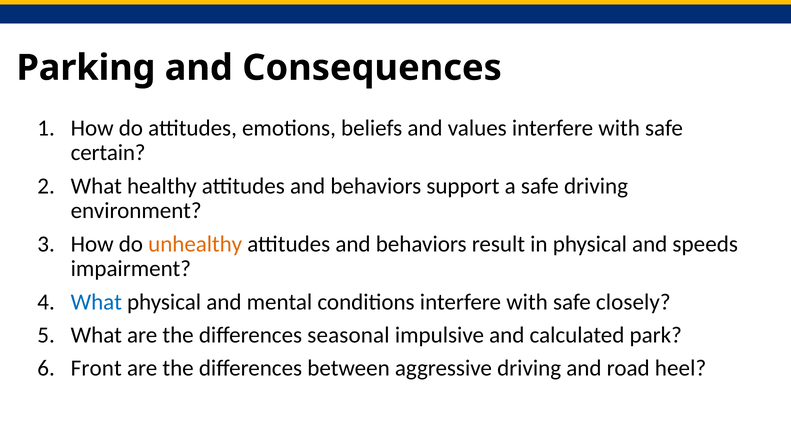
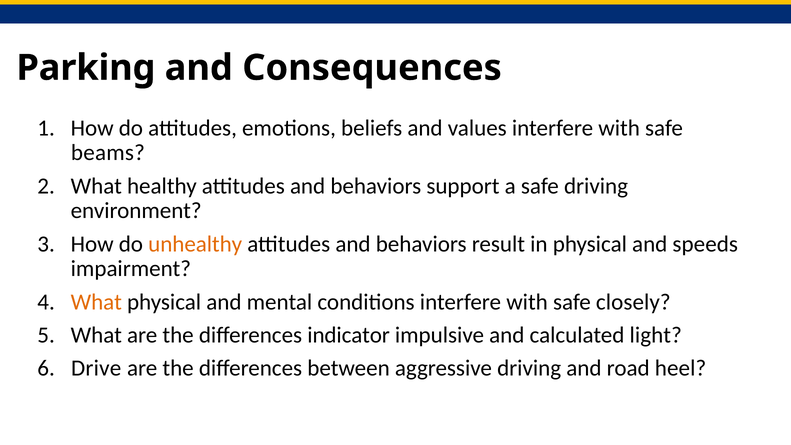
certain: certain -> beams (108, 153)
What colour: blue -> orange (96, 302)
seasonal: seasonal -> indicator (349, 335)
park: park -> light (656, 335)
Front: Front -> Drive (96, 368)
